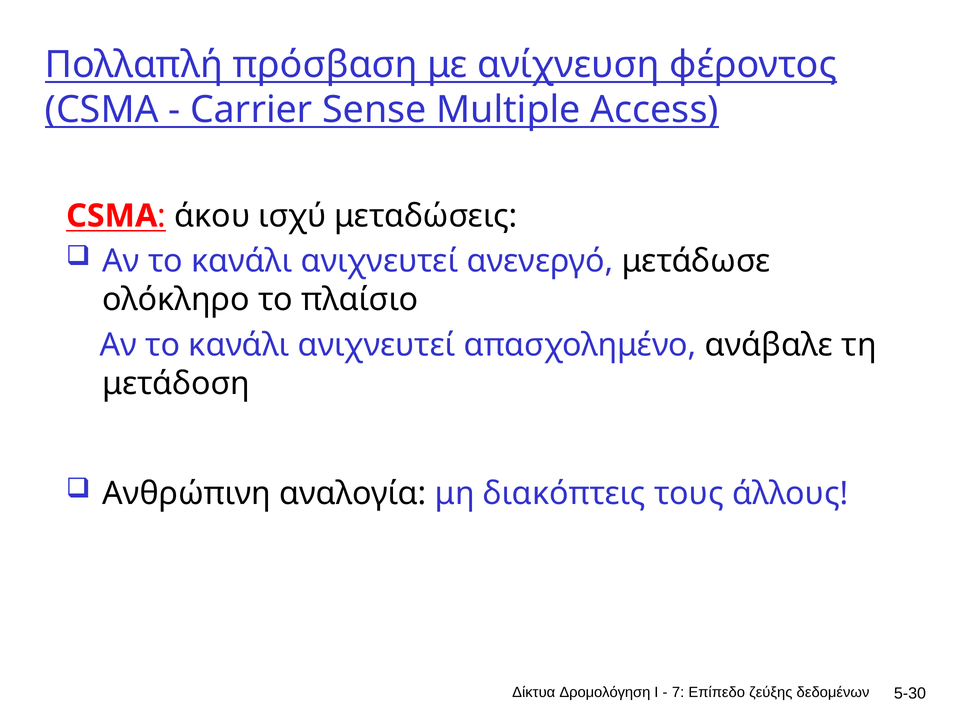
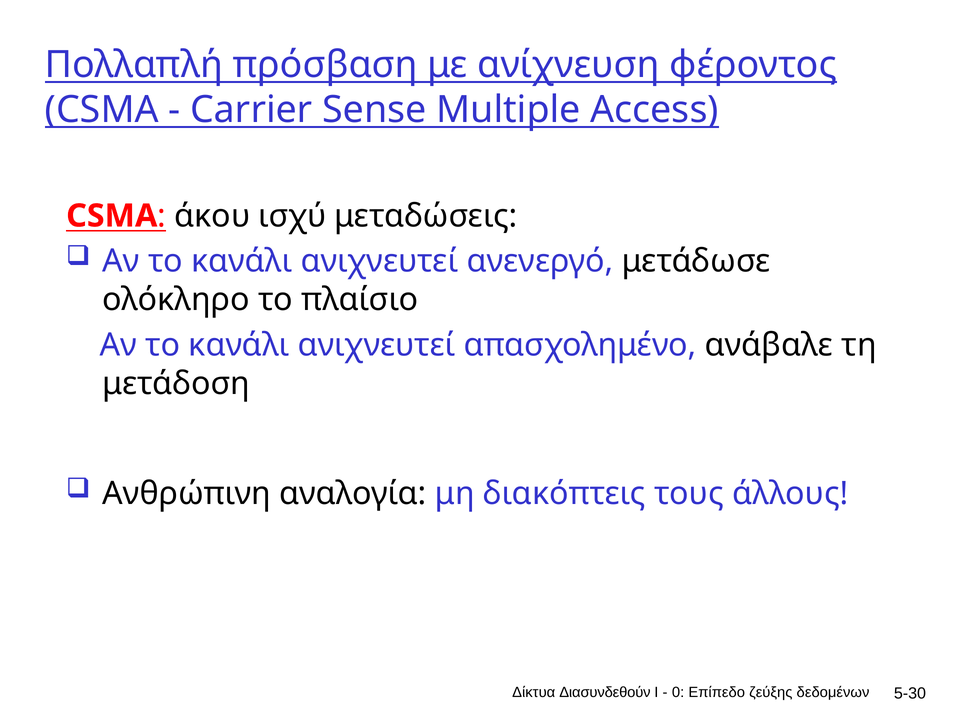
Δρομολόγηση: Δρομολόγηση -> Διασυνδεθούν (605, 692)
7: 7 -> 0 (678, 692)
